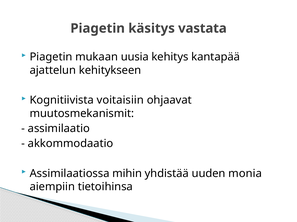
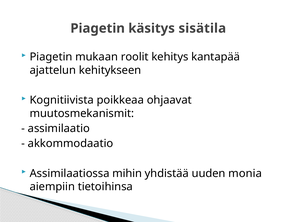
vastata: vastata -> sisätila (202, 28)
uusia: uusia -> roolit (135, 57)
voitaisiin: voitaisiin -> poikkeaa (120, 100)
